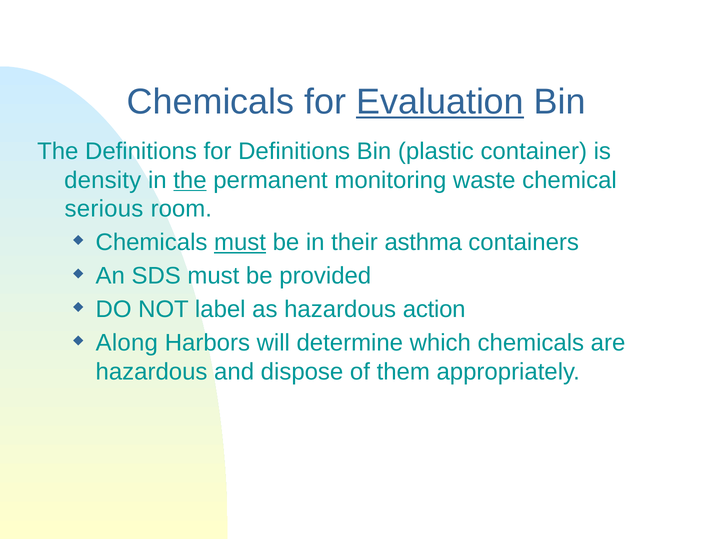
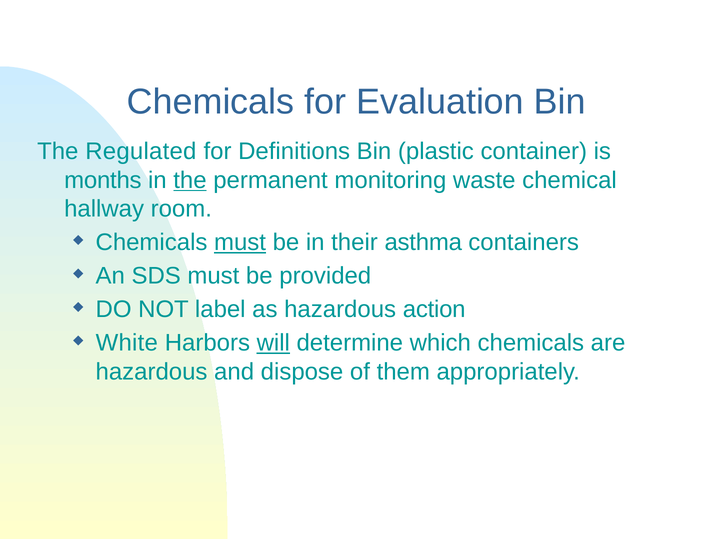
Evaluation underline: present -> none (440, 102)
The Definitions: Definitions -> Regulated (141, 152)
density: density -> months (103, 180)
serious: serious -> hallway (104, 209)
Along: Along -> White (127, 343)
will underline: none -> present (273, 343)
